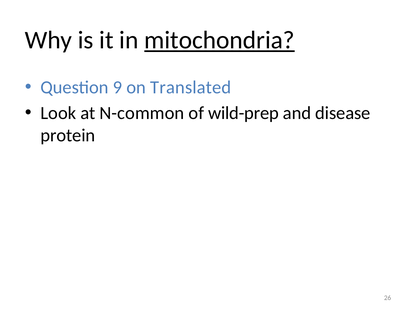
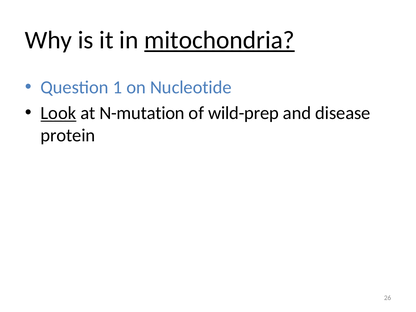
9: 9 -> 1 (118, 87)
Translated: Translated -> Nucleotide (191, 87)
Look underline: none -> present (58, 113)
N-common: N-common -> N-mutation (142, 113)
